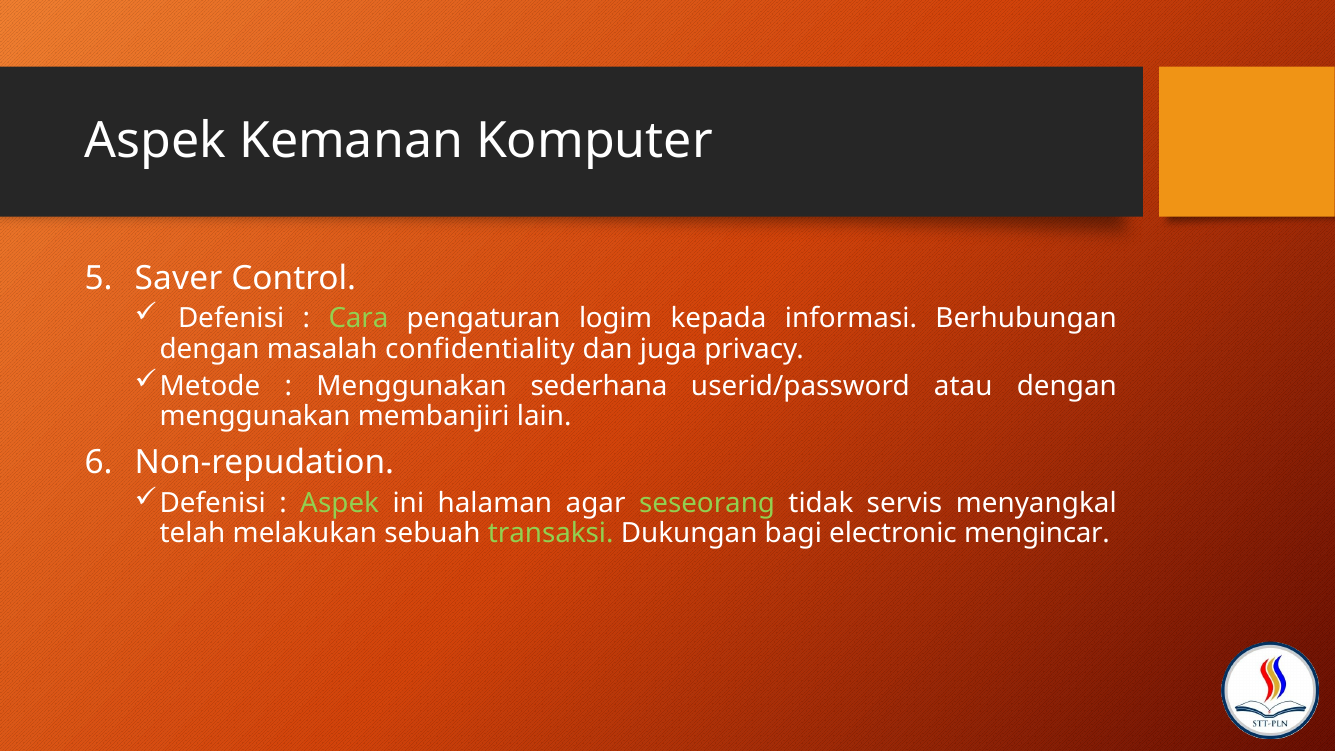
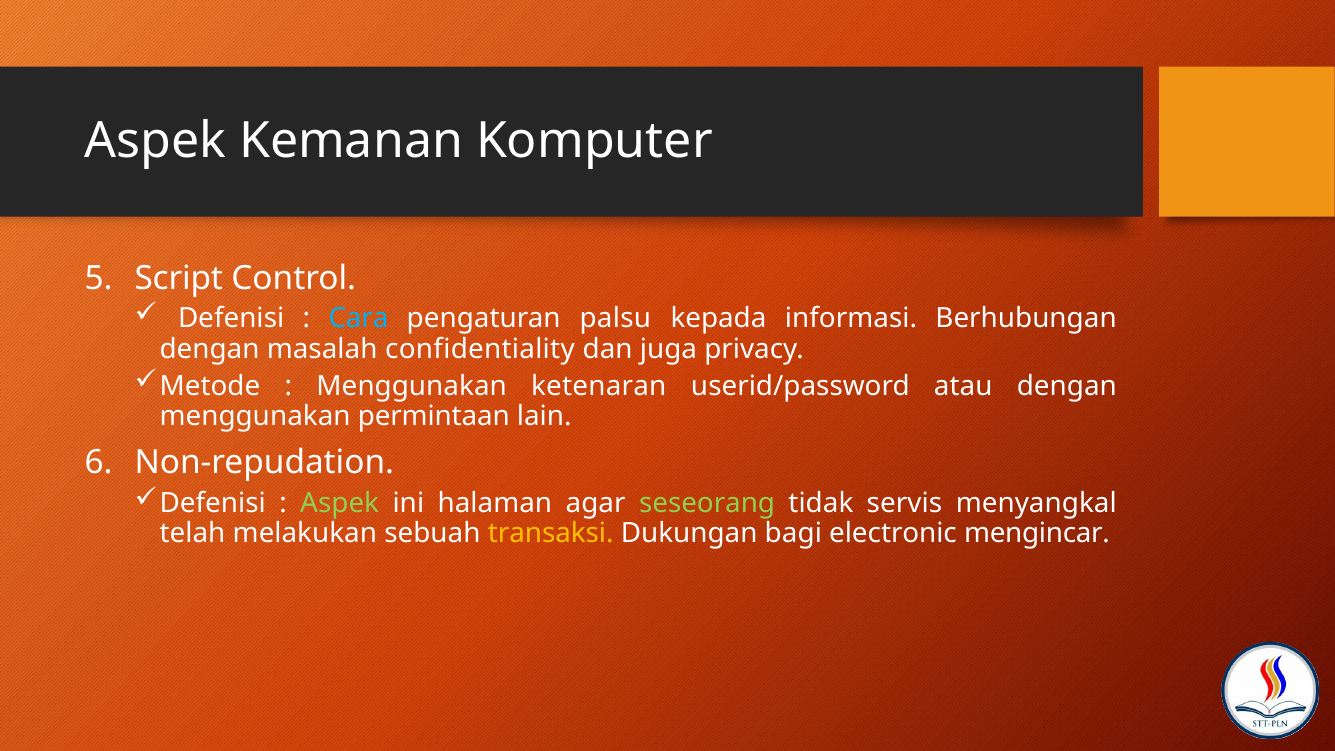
Saver: Saver -> Script (179, 279)
Cara colour: light green -> light blue (358, 319)
logim: logim -> palsu (615, 319)
sederhana: sederhana -> ketenaran (599, 386)
membanjiri: membanjiri -> permintaan (434, 416)
transaksi colour: light green -> yellow (551, 533)
